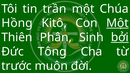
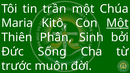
Hồng: Hồng -> Maria (17, 23)
bởi underline: present -> none (120, 37)
Tông: Tông -> Sống (52, 52)
